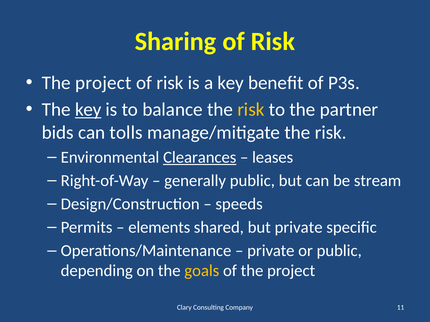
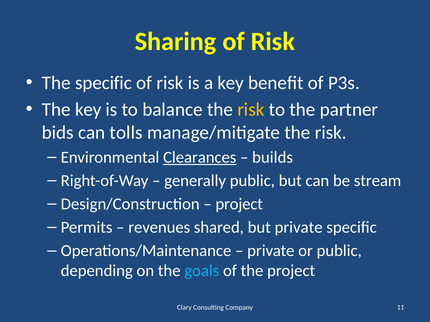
project: project -> specific (104, 83)
key underline: present -> none (88, 110)
leases: leases -> builds (273, 157)
speeds: speeds -> project (239, 204)
elements: elements -> revenues (159, 228)
goals colour: yellow -> light blue (202, 271)
